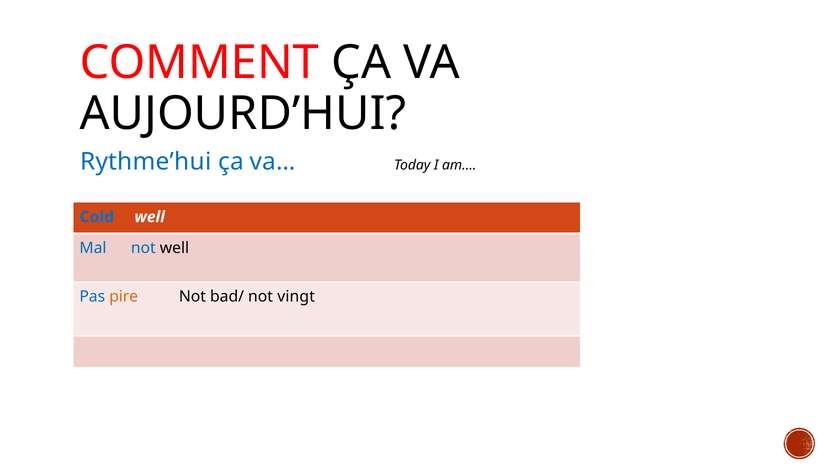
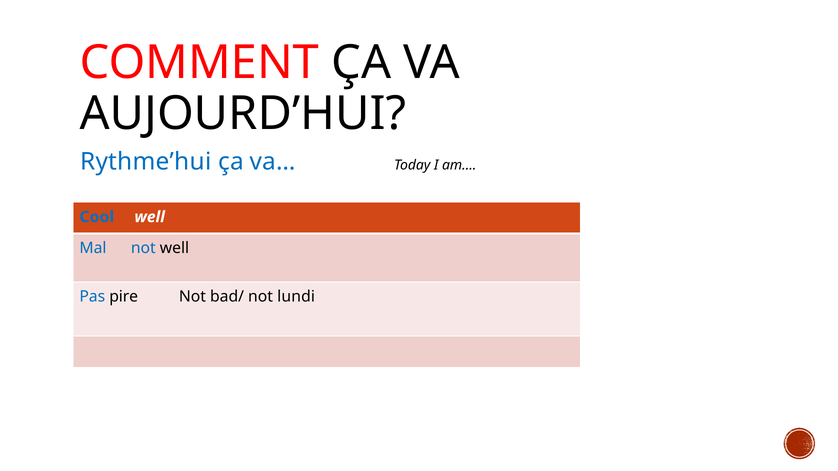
Cold: Cold -> Cool (97, 217)
pire colour: orange -> black (124, 297)
vingt: vingt -> lundi (296, 297)
